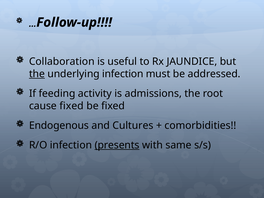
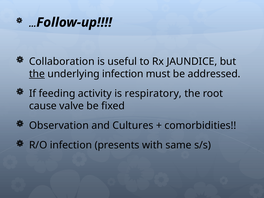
admissions: admissions -> respiratory (153, 93)
cause fixed: fixed -> valve (72, 106)
Endogenous: Endogenous -> Observation (59, 125)
presents underline: present -> none (117, 145)
